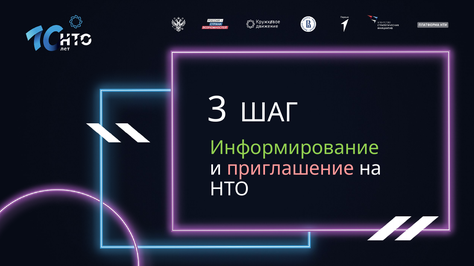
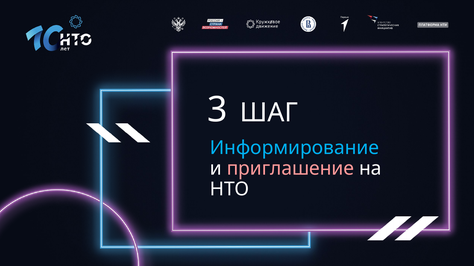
Информирование colour: light green -> light blue (294, 148)
